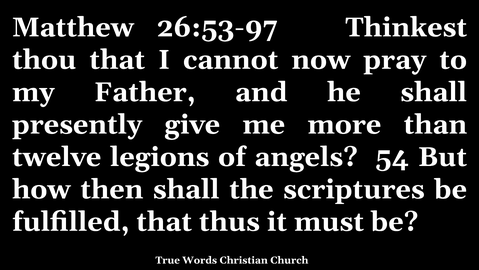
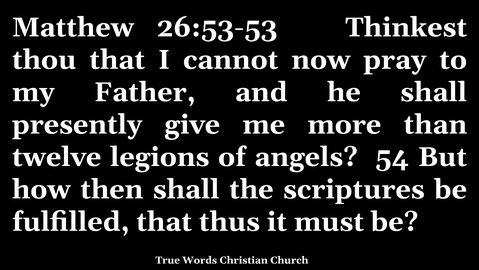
26:53-97: 26:53-97 -> 26:53-53 (217, 27)
